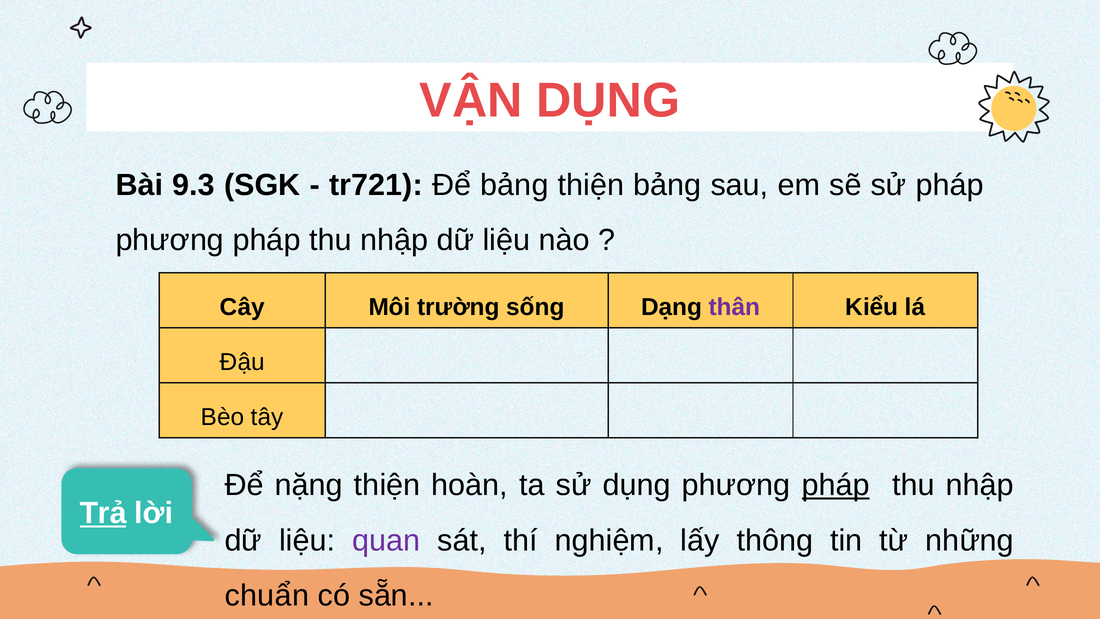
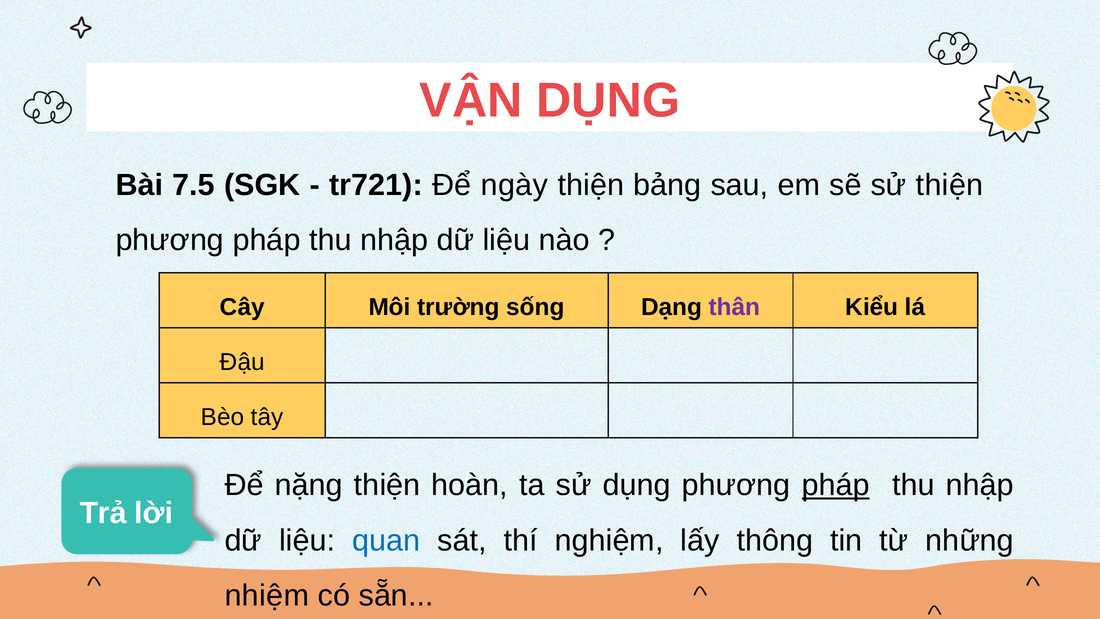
9.3: 9.3 -> 7.5 (193, 185)
Để bảng: bảng -> ngày (514, 185)
sử pháp: pháp -> thiện (950, 185)
Trả underline: present -> none (103, 513)
quan colour: purple -> blue (386, 540)
chuẩn: chuẩn -> nhiệm (267, 595)
